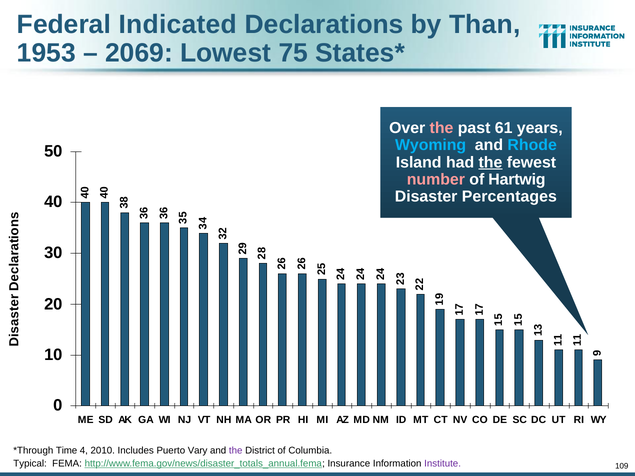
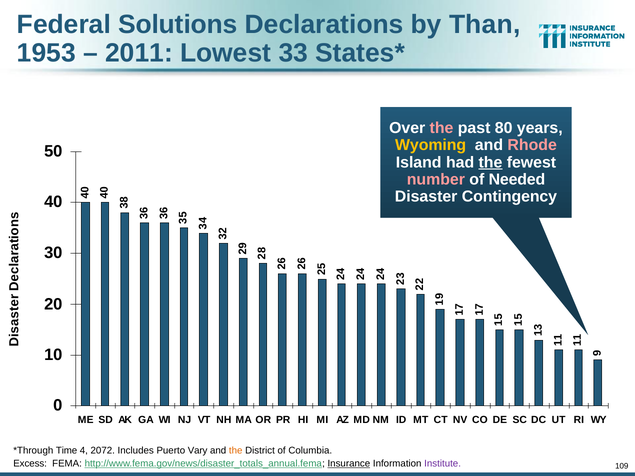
Indicated: Indicated -> Solutions (178, 25)
2069: 2069 -> 2011 (139, 53)
75: 75 -> 33 (293, 53)
61: 61 -> 80 (504, 128)
Wyoming colour: light blue -> yellow (431, 145)
Rhode colour: light blue -> pink (532, 145)
Hartwig: Hartwig -> Needed (517, 180)
Percentages: Percentages -> Contingency (509, 197)
2010: 2010 -> 2072 (103, 451)
the colour: purple -> orange (236, 451)
Typical: Typical -> Excess (30, 464)
Insurance underline: none -> present (349, 464)
